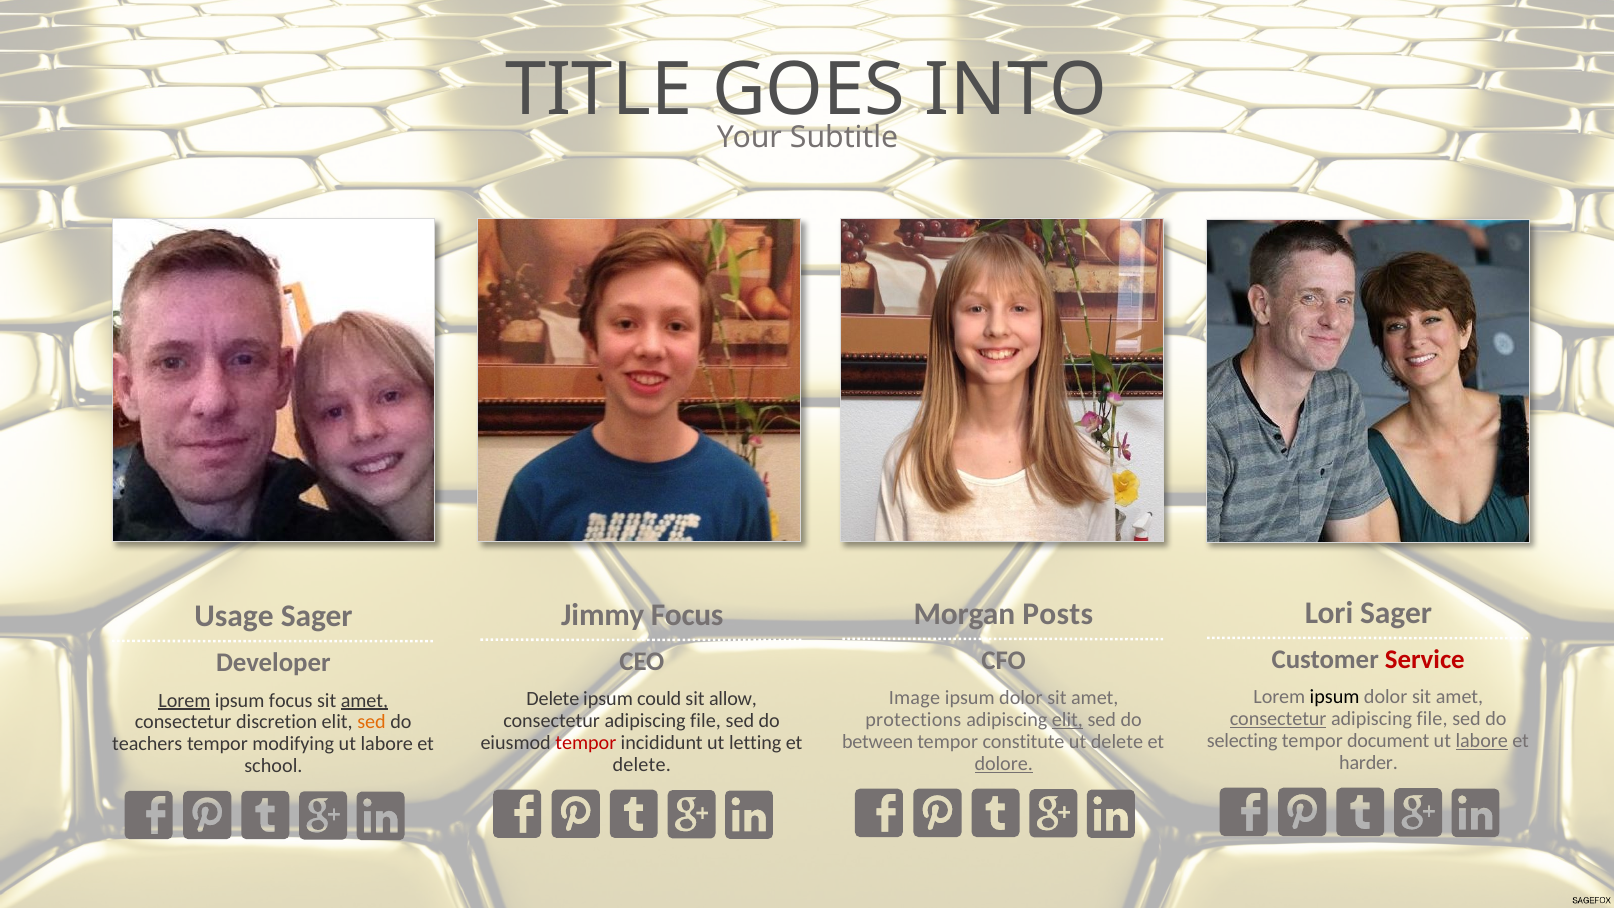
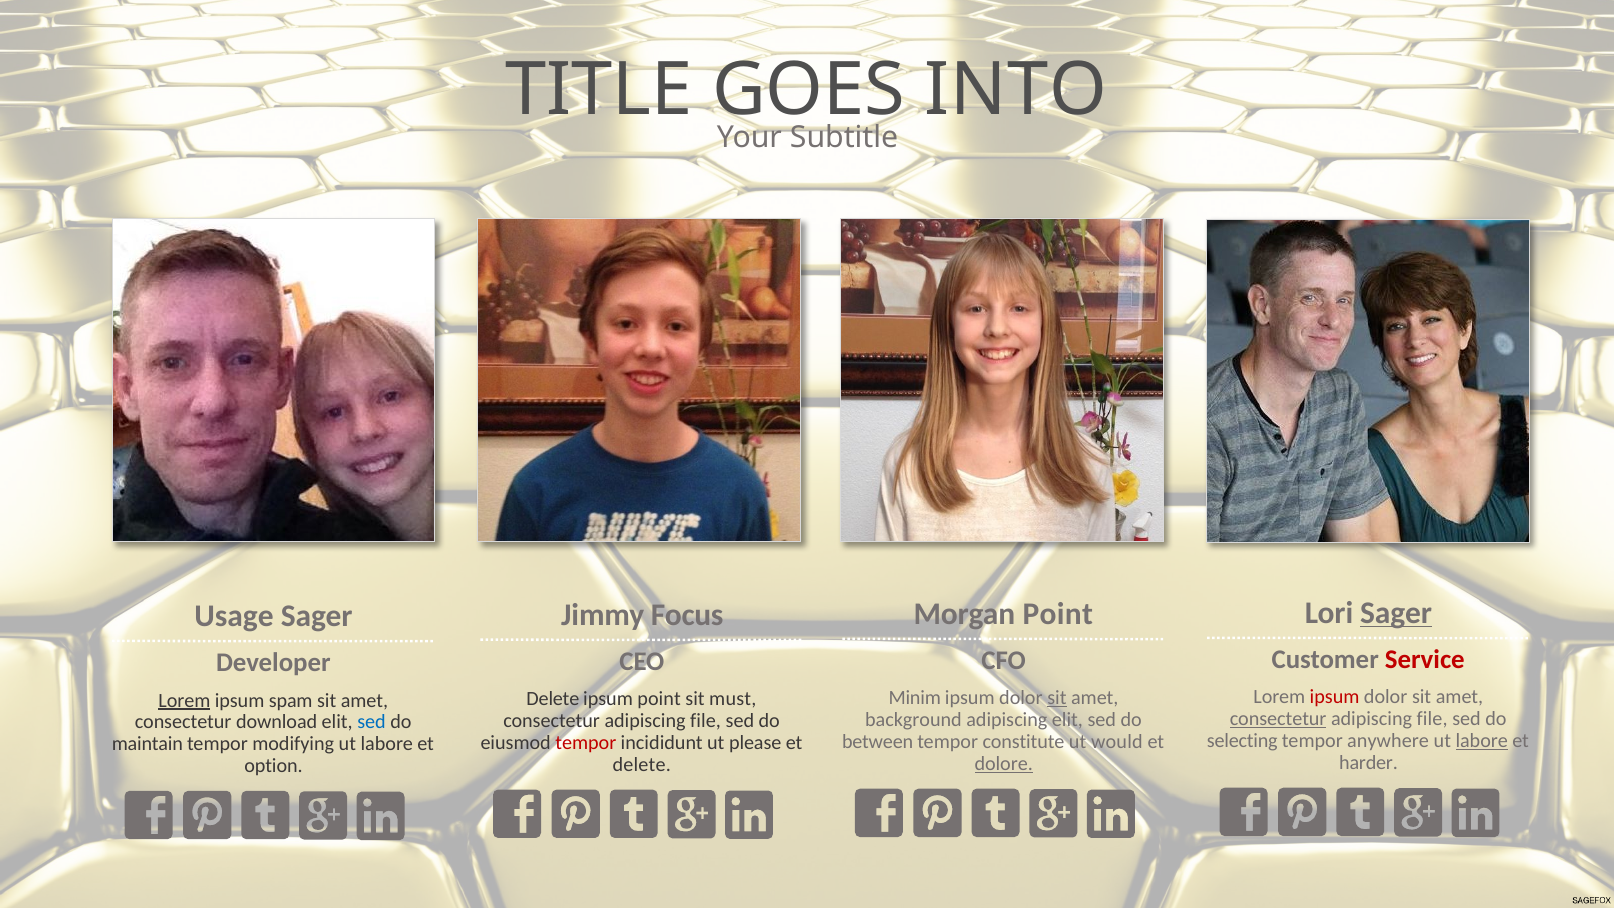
Sager underline: none -> present (1396, 613)
Morgan Posts: Posts -> Point (1058, 614)
ipsum colour: black -> red (1335, 697)
Image: Image -> Minim (915, 698)
sit underline: none -> present (1057, 698)
ipsum could: could -> point (659, 699)
allow: allow -> must (733, 699)
ipsum focus: focus -> spam (291, 700)
amet underline: present -> none (364, 700)
protections: protections -> background (913, 720)
elit underline: present -> none (1067, 720)
discretion: discretion -> download (277, 722)
sed colour: orange -> blue (372, 722)
document: document -> anywhere (1388, 741)
ut delete: delete -> would (1117, 742)
letting: letting -> please (755, 743)
teachers: teachers -> maintain (147, 744)
school: school -> option (273, 766)
